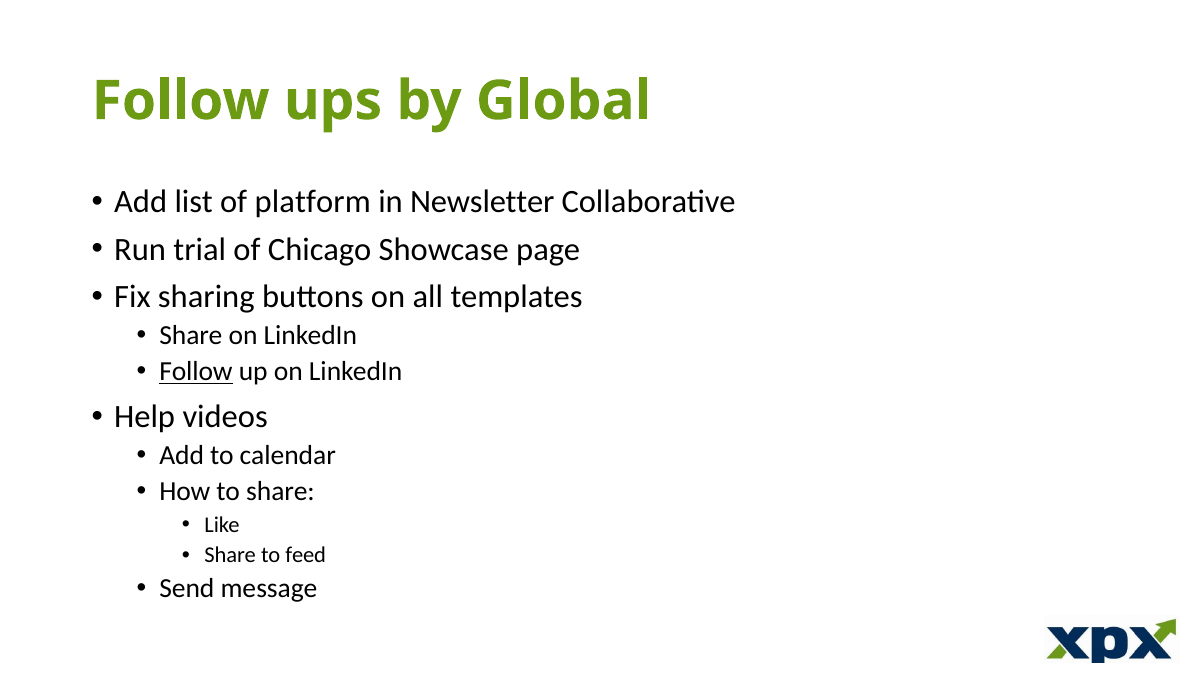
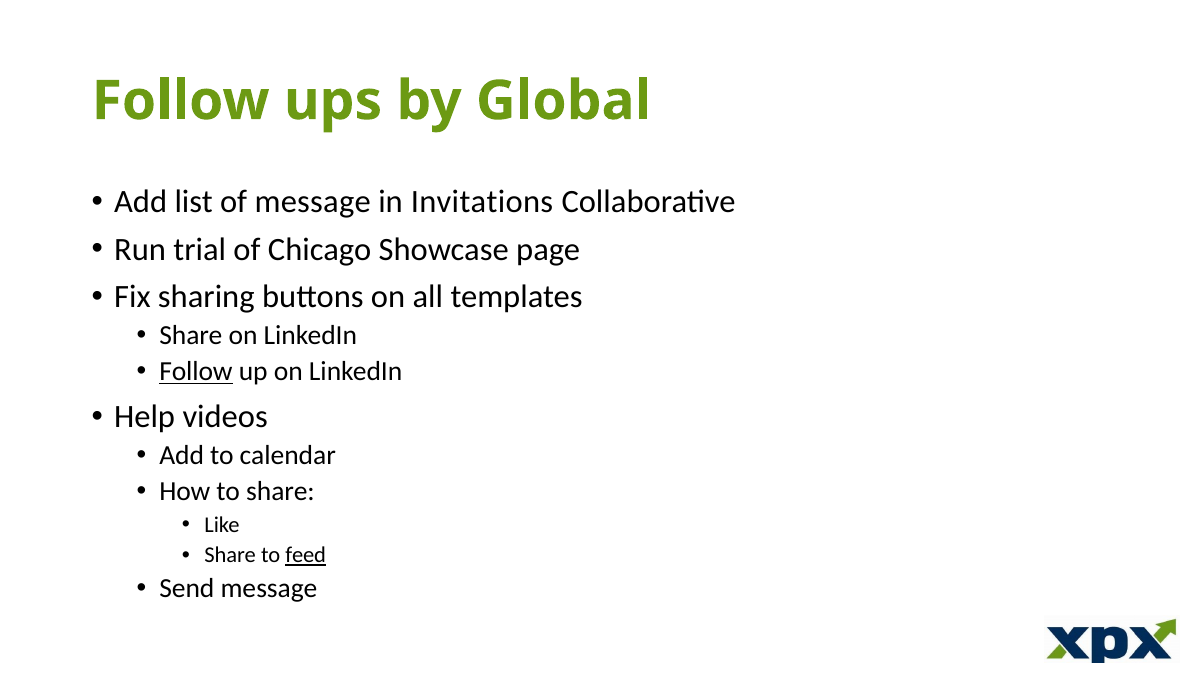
of platform: platform -> message (313, 202)
Newsletter: Newsletter -> Invitations (482, 202)
feed underline: none -> present (306, 555)
